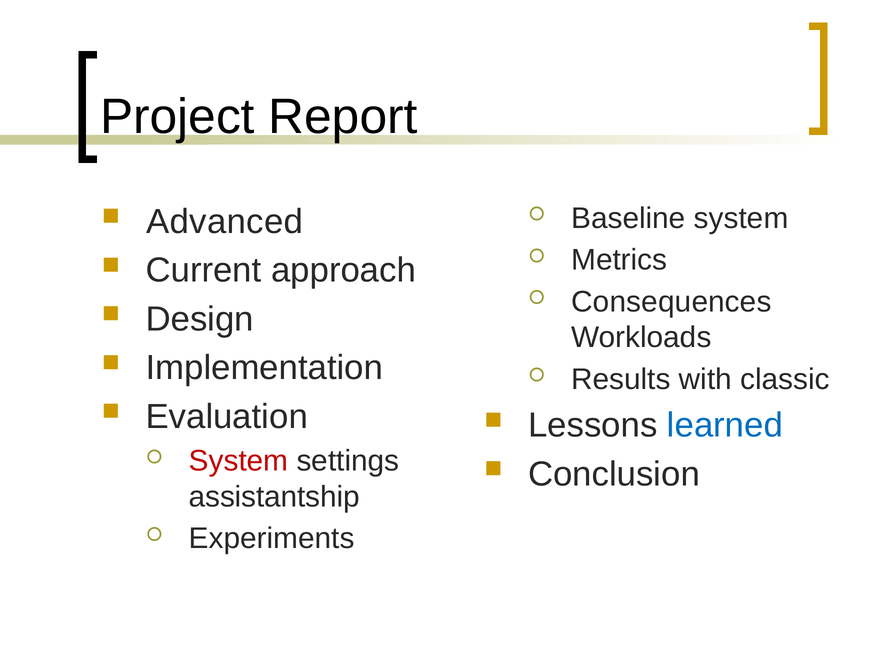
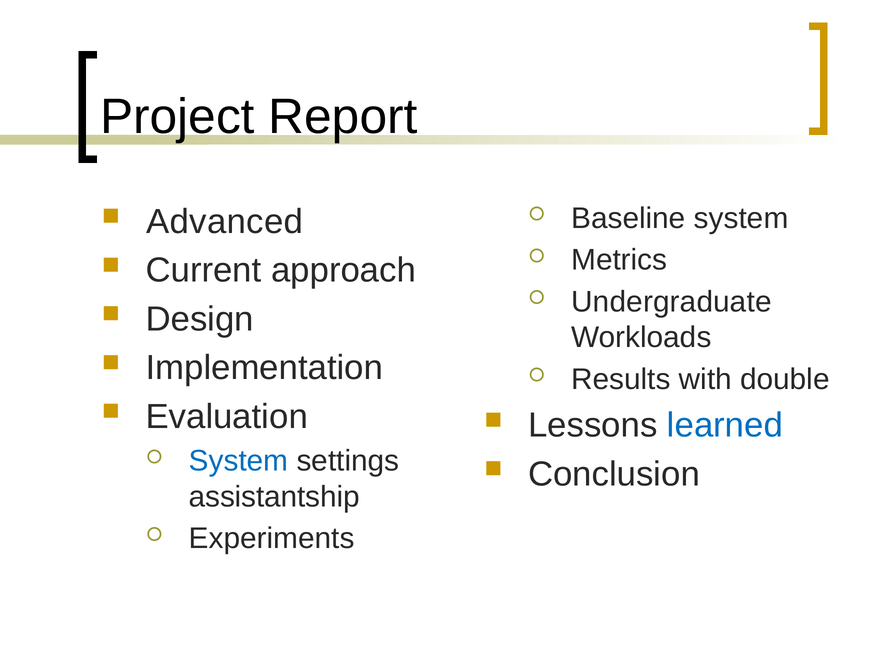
Consequences: Consequences -> Undergraduate (671, 302)
classic: classic -> double (785, 379)
System colour: red -> blue (239, 461)
